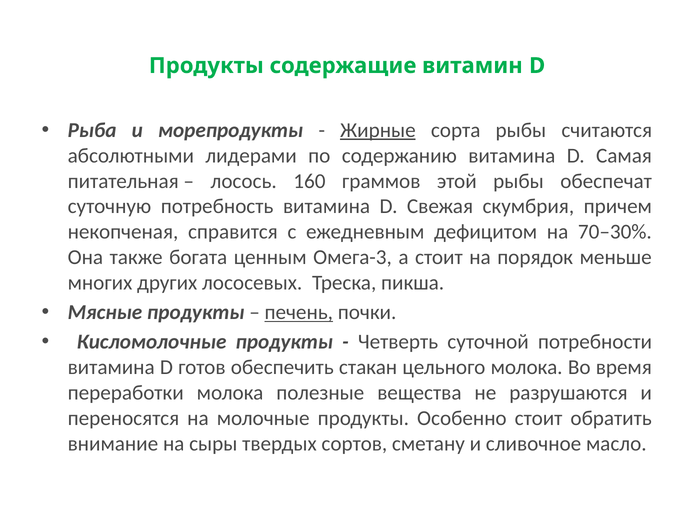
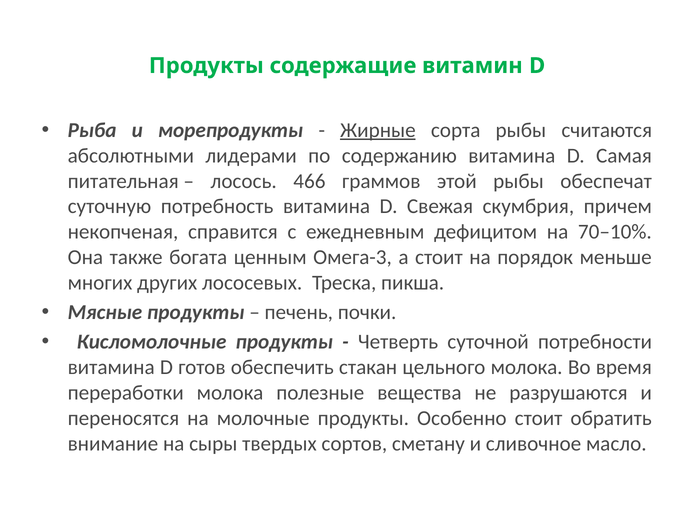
160: 160 -> 466 (309, 181)
70–30%: 70–30% -> 70–10% (615, 232)
печень underline: present -> none (299, 313)
